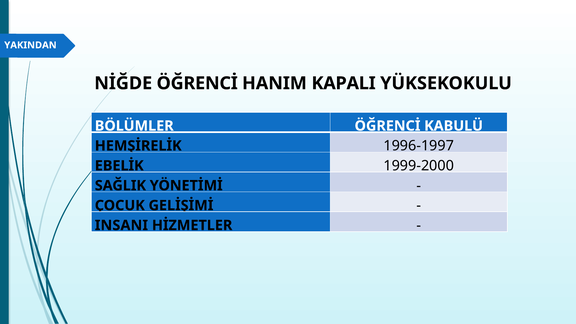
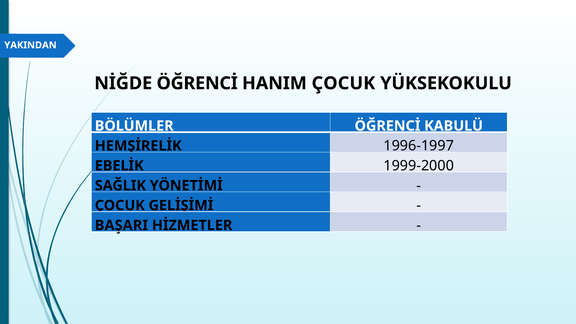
HANIM KAPALI: KAPALI -> ÇOCUK (343, 83)
INSANI: INSANI -> BAŞARI (121, 225)
